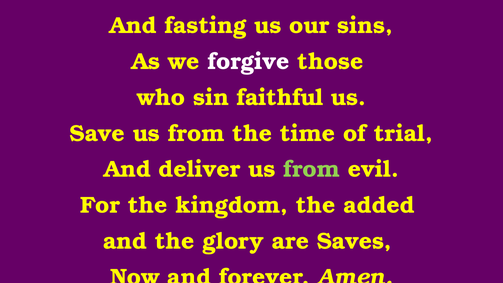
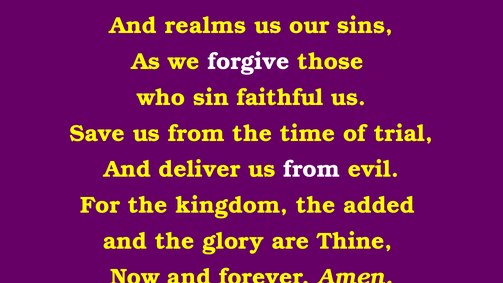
fasting: fasting -> realms (205, 26)
from colour: light green -> white (312, 169)
Saves: Saves -> Thine (354, 241)
